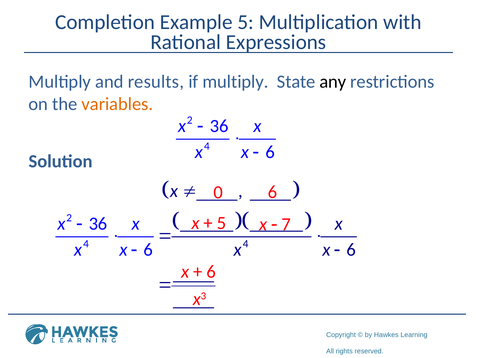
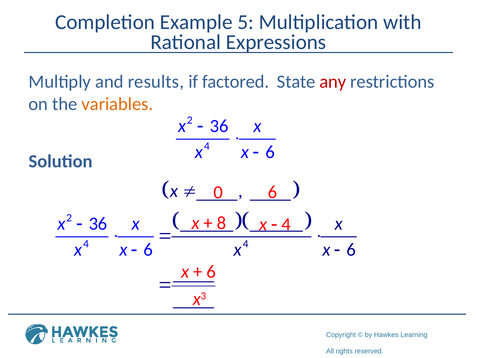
if multiply: multiply -> factored (236, 82)
any colour: black -> red (333, 82)
5: 5 -> 8 (222, 223)
7: 7 -> 4 (286, 224)
